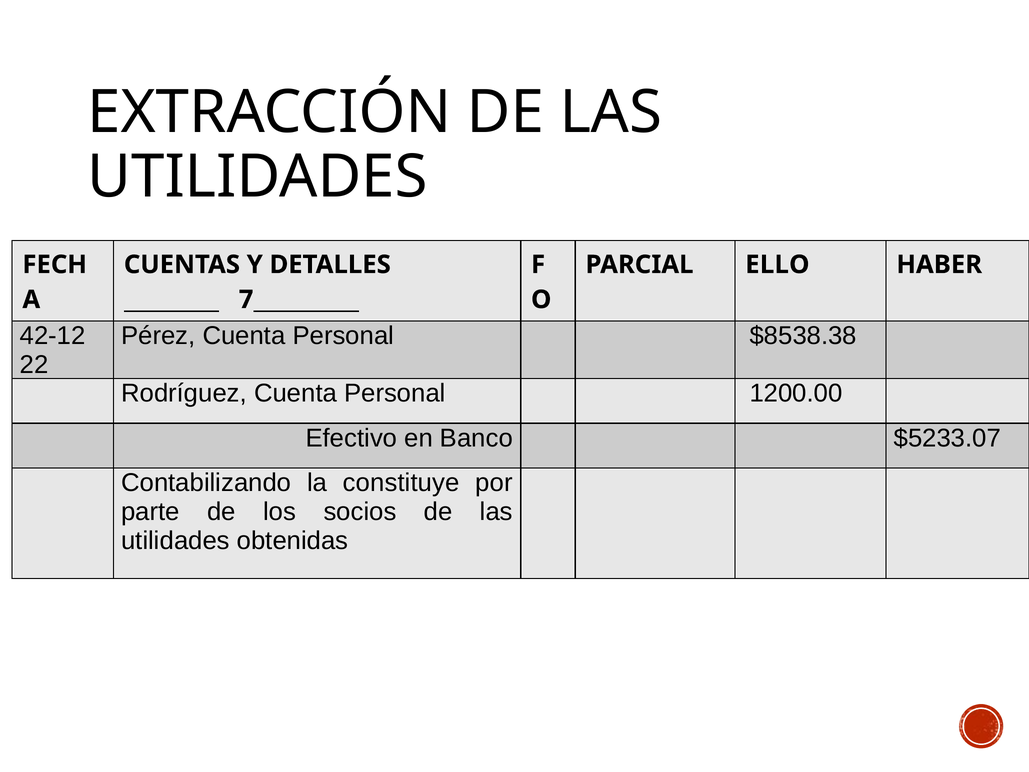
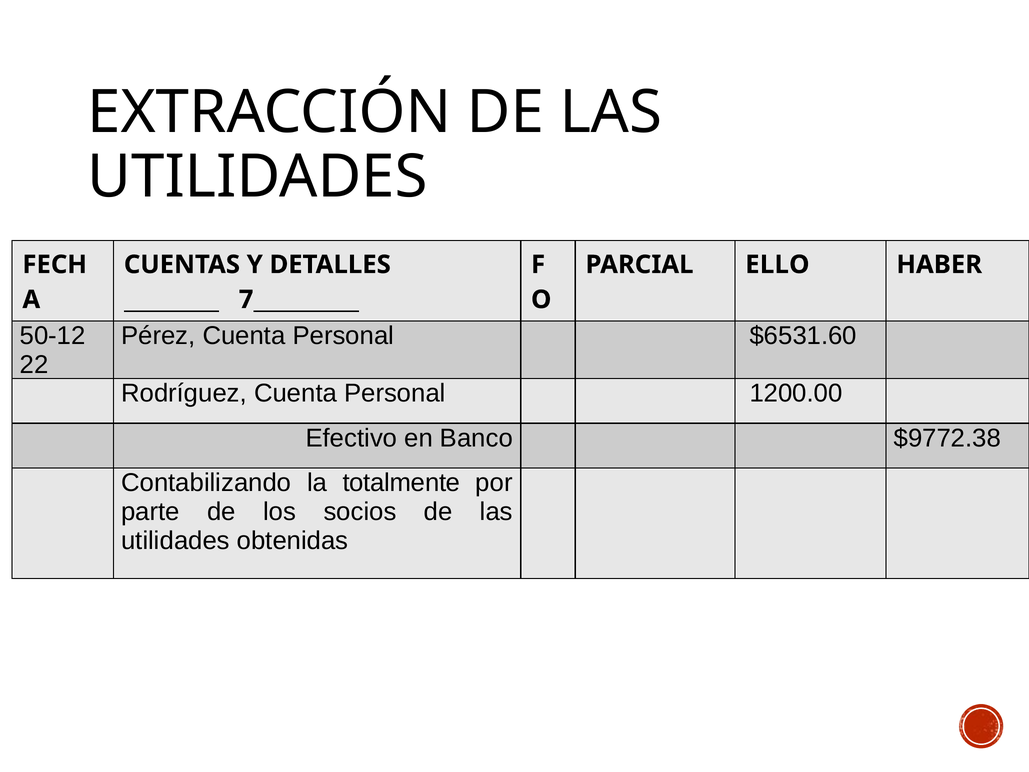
42-12: 42-12 -> 50-12 (53, 336)
$8538.38: $8538.38 -> $6531.60 (803, 336)
$5233.07: $5233.07 -> $9772.38 (947, 438)
constituye: constituye -> totalmente (401, 483)
